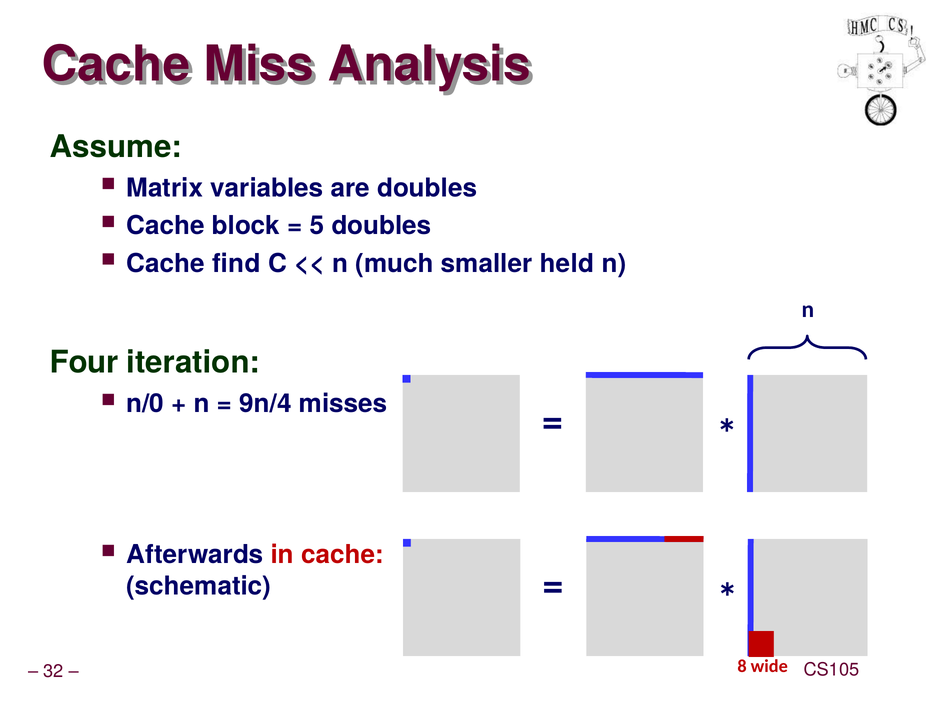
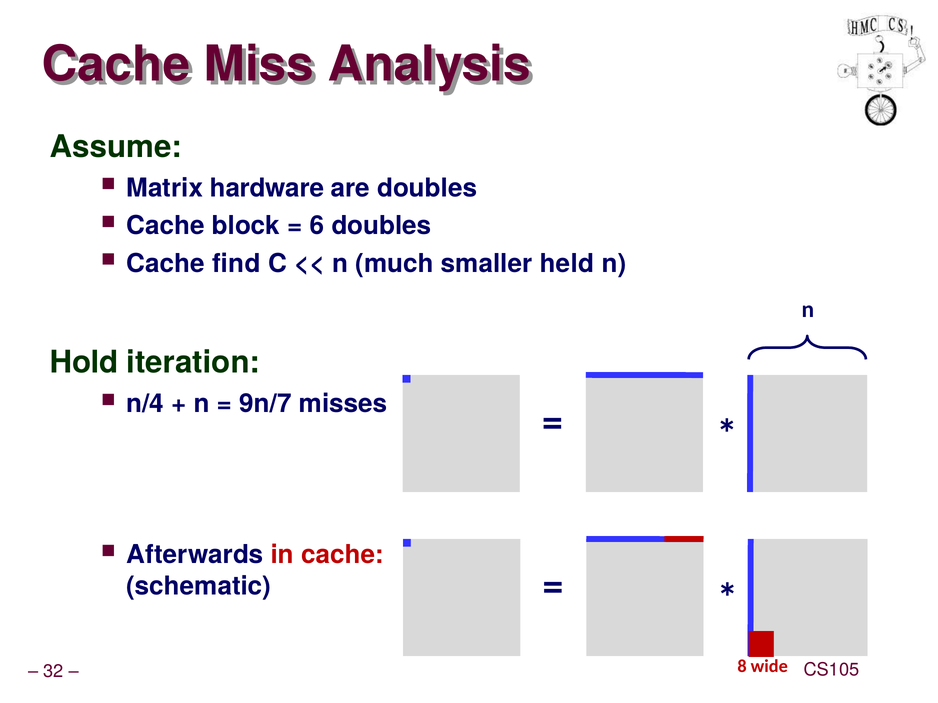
variables: variables -> hardware (267, 188)
5: 5 -> 6 (317, 226)
Four: Four -> Hold (84, 363)
n/0: n/0 -> n/4 (145, 404)
9n/4: 9n/4 -> 9n/7 (266, 404)
